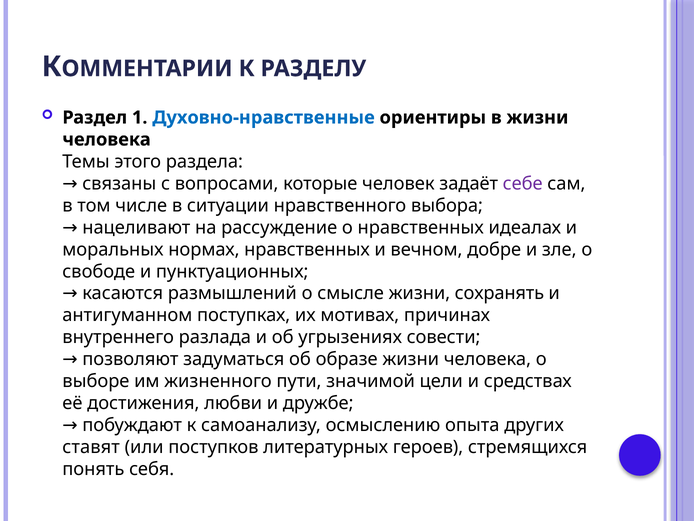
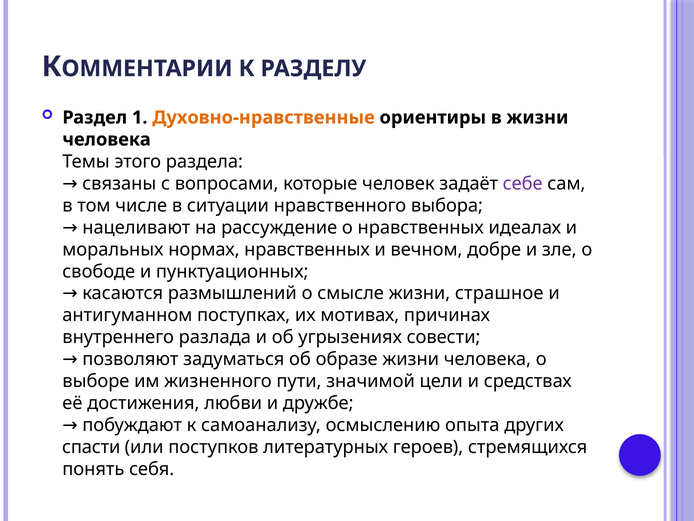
Духовно-нравственные colour: blue -> orange (264, 117)
сохранять: сохранять -> страшное (499, 293)
ставят: ставят -> спасти (91, 447)
